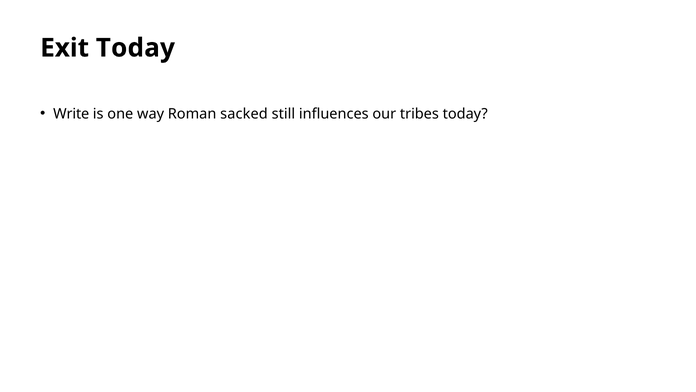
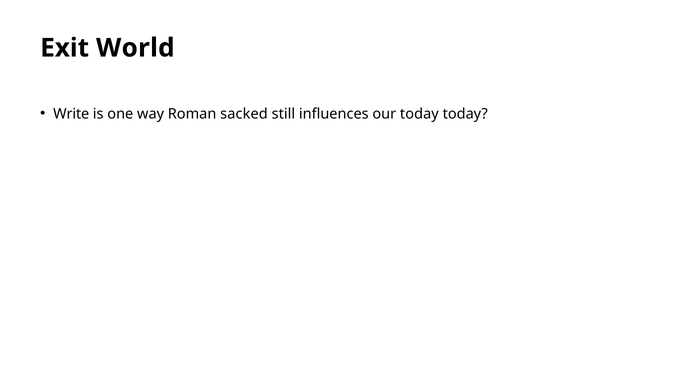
Exit Today: Today -> World (135, 48)
our tribes: tribes -> today (419, 114)
